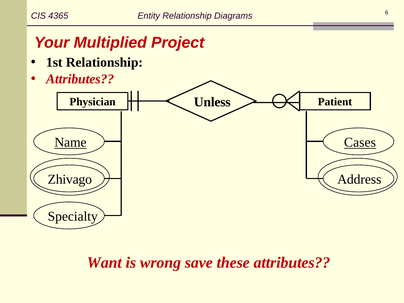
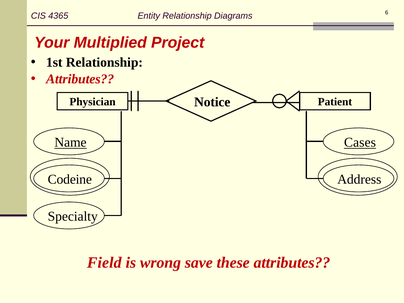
Unless: Unless -> Notice (212, 102)
Zhivago: Zhivago -> Codeine (70, 179)
Want: Want -> Field (104, 263)
